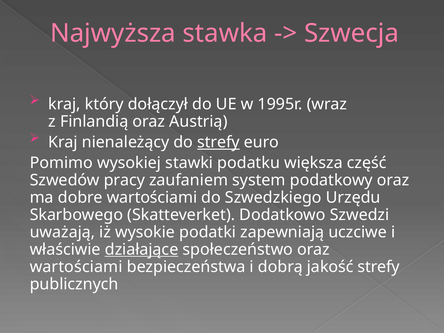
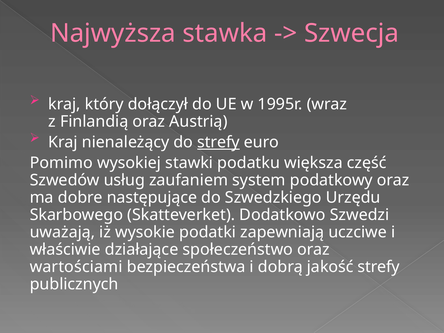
pracy: pracy -> usług (124, 180)
dobre wartościami: wartościami -> następujące (152, 198)
działające underline: present -> none (142, 249)
